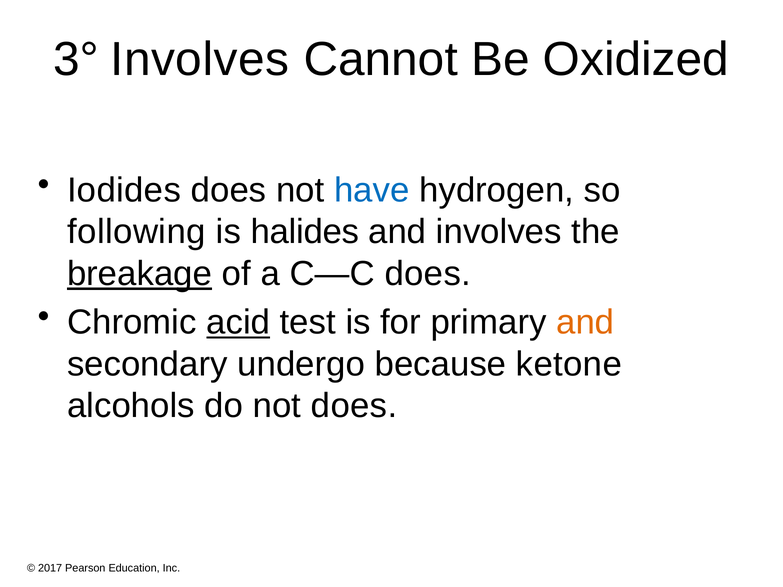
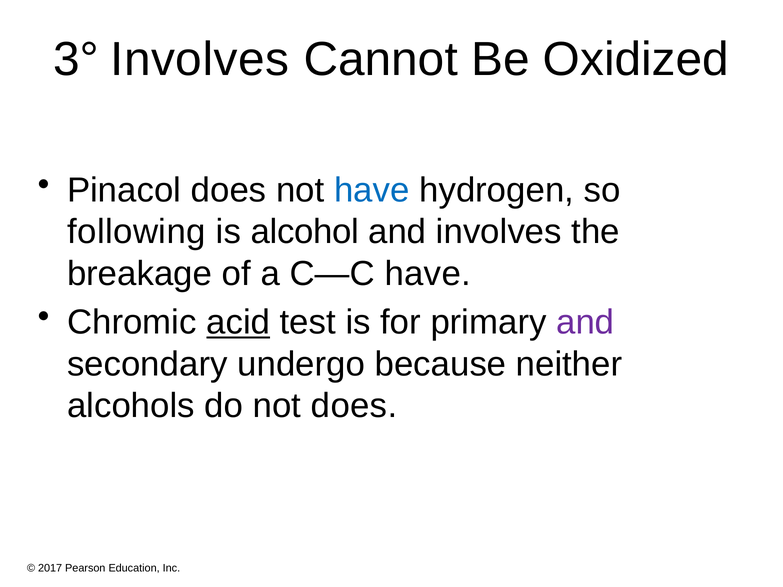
Iodides: Iodides -> Pinacol (124, 190)
halides: halides -> alcohol (305, 232)
breakage underline: present -> none (140, 274)
C—C does: does -> have (428, 274)
and colour: orange -> purple (585, 323)
ketone: ketone -> neither (569, 364)
